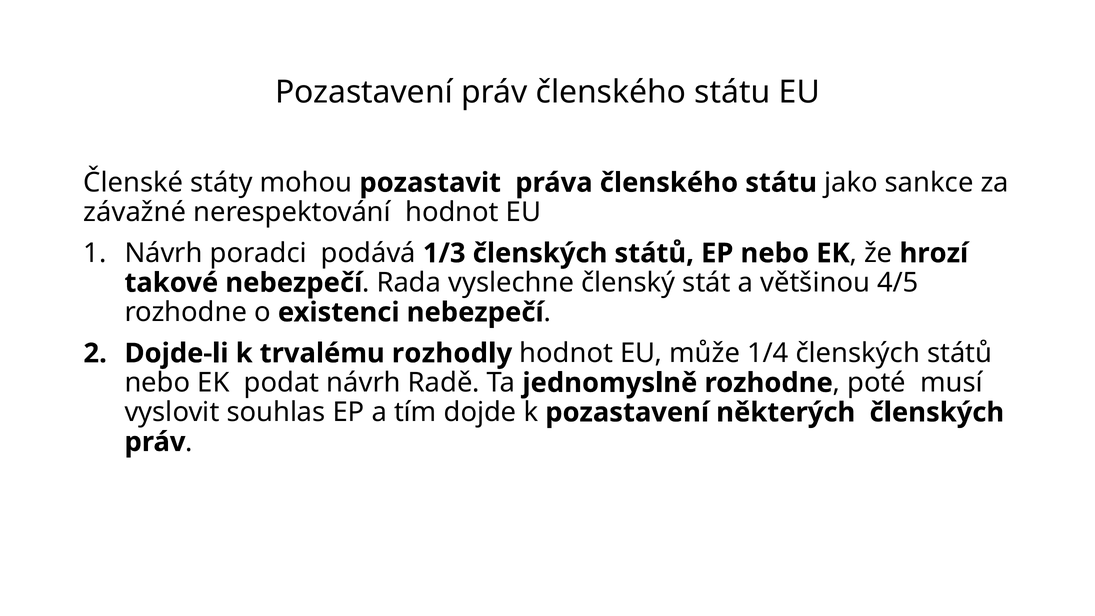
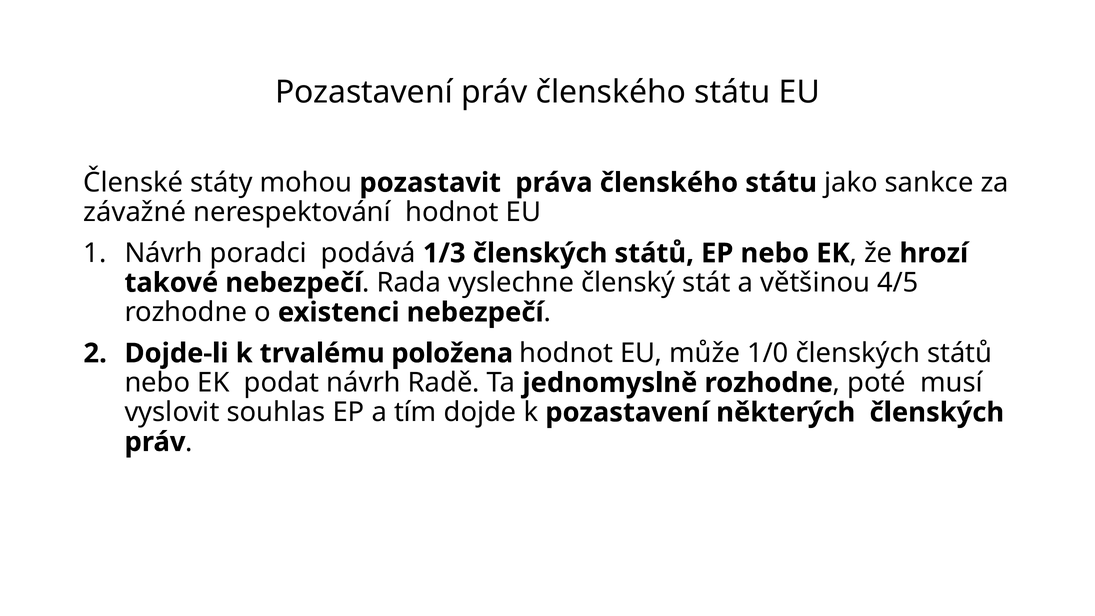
rozhodly: rozhodly -> položena (452, 353)
1/4: 1/4 -> 1/0 (768, 353)
